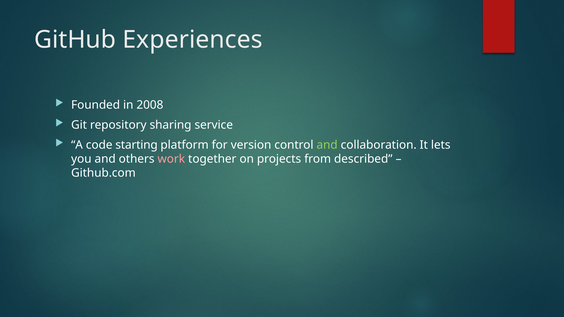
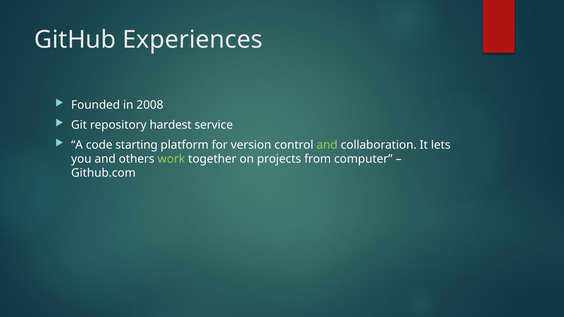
sharing: sharing -> hardest (171, 125)
work colour: pink -> light green (171, 159)
described: described -> computer (363, 159)
